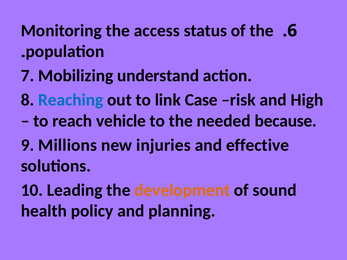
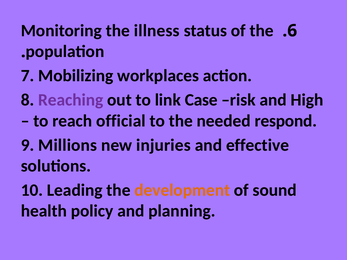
access: access -> illness (157, 31)
understand: understand -> workplaces (158, 76)
Reaching colour: blue -> purple (71, 100)
vehicle: vehicle -> official (121, 121)
because: because -> respond (286, 121)
